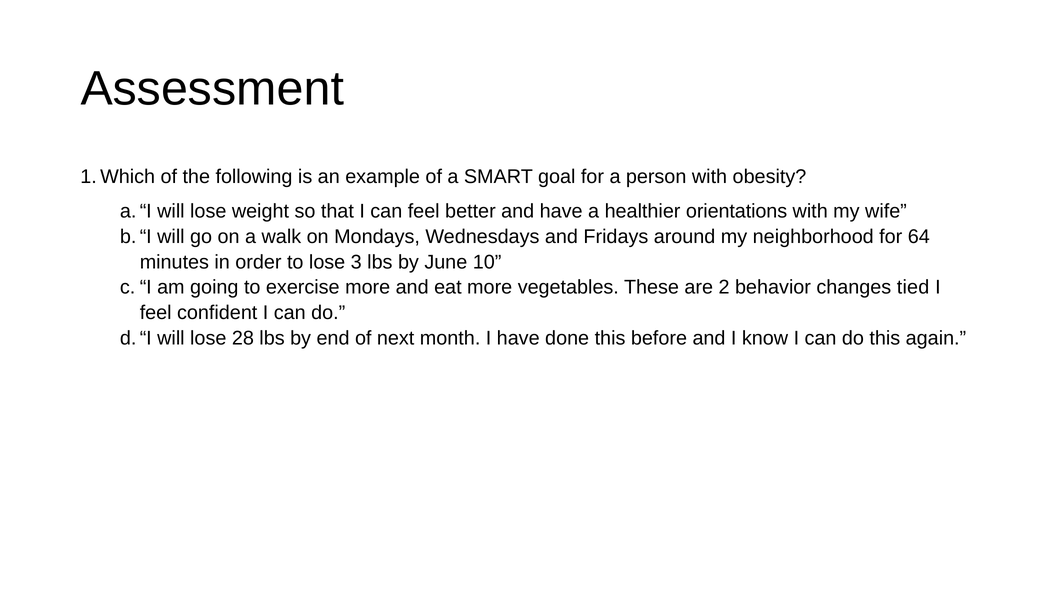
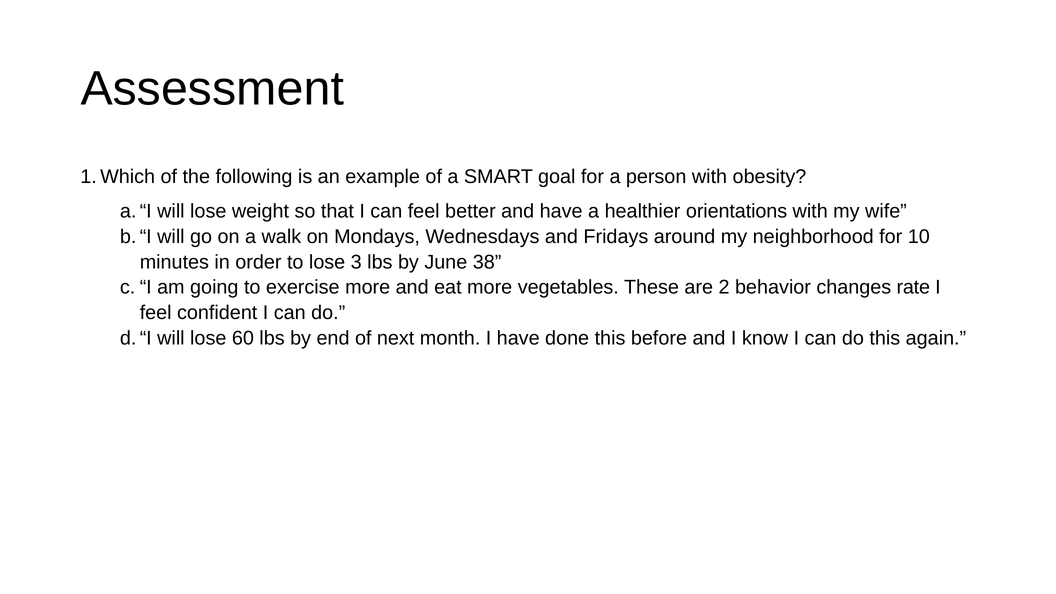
64: 64 -> 10 (919, 237)
10: 10 -> 38 (487, 262)
tied: tied -> rate (913, 287)
28: 28 -> 60 (243, 338)
